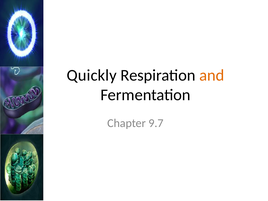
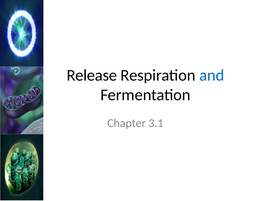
Quickly: Quickly -> Release (92, 75)
and colour: orange -> blue (212, 75)
9.7: 9.7 -> 3.1 (156, 123)
